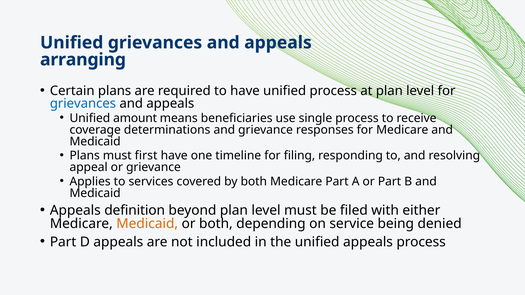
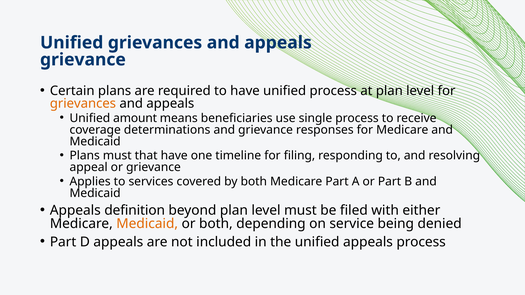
arranging: arranging -> grievance (83, 60)
grievances colour: blue -> orange (83, 104)
first: first -> that (146, 156)
